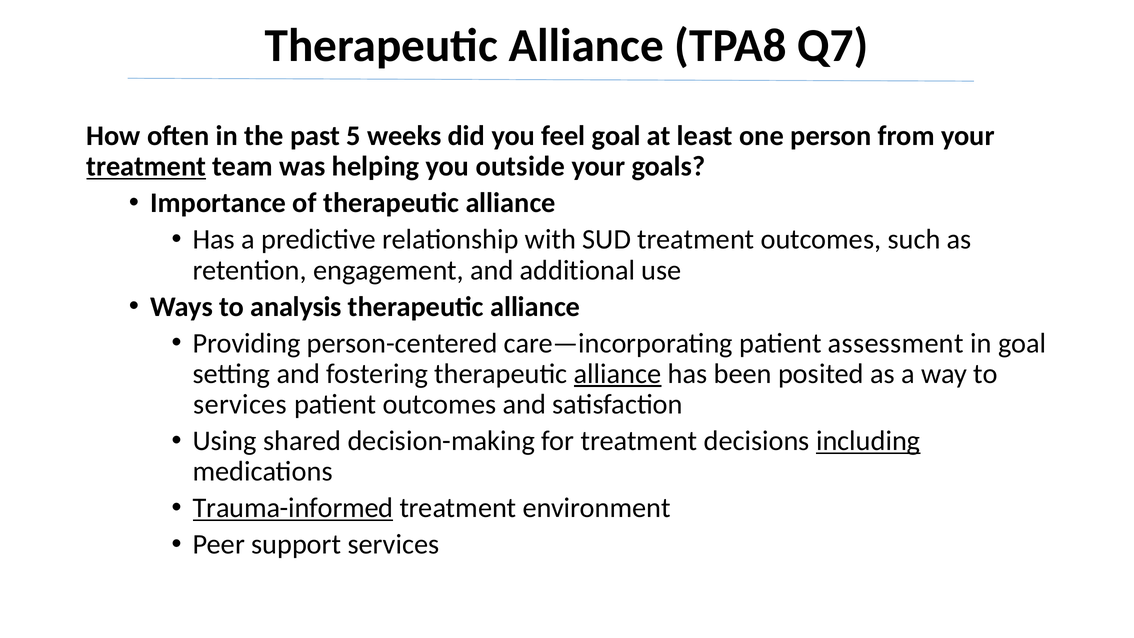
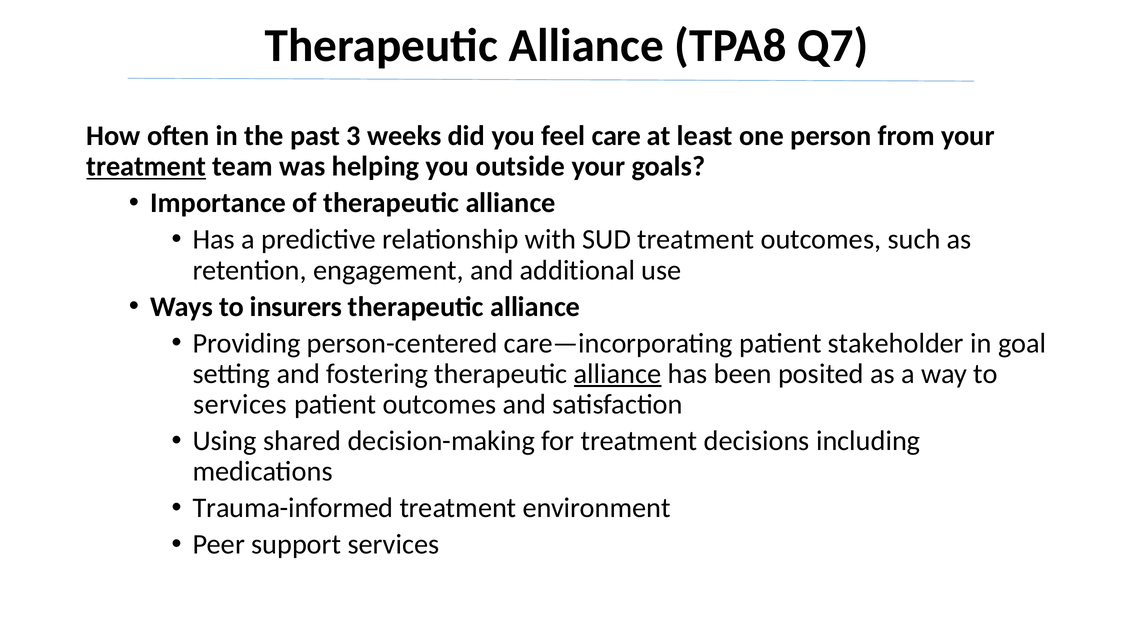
5: 5 -> 3 (354, 136)
feel goal: goal -> care (616, 136)
analysis: analysis -> insurers (296, 307)
assessment: assessment -> stakeholder (896, 343)
including underline: present -> none (868, 441)
Trauma-informed underline: present -> none (293, 508)
